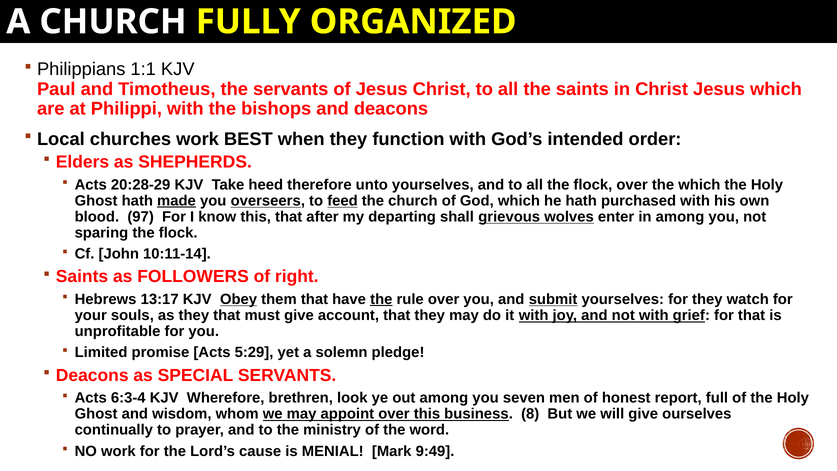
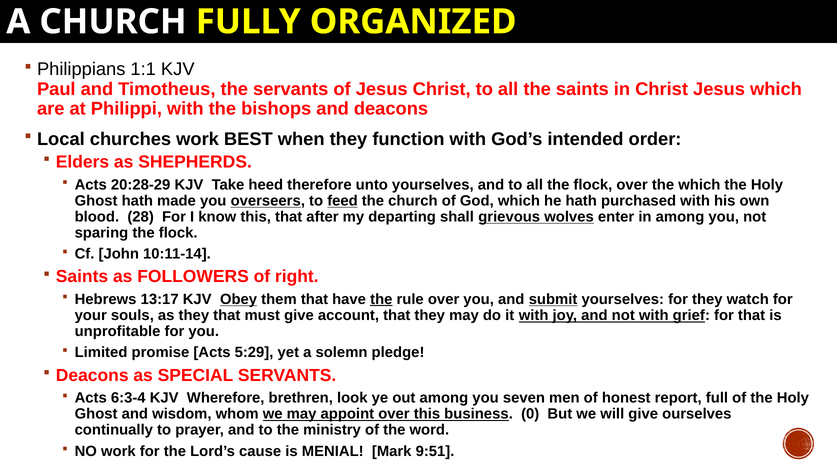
made underline: present -> none (176, 201)
97: 97 -> 28 (141, 217)
8: 8 -> 0 (530, 414)
9:49: 9:49 -> 9:51 (435, 451)
